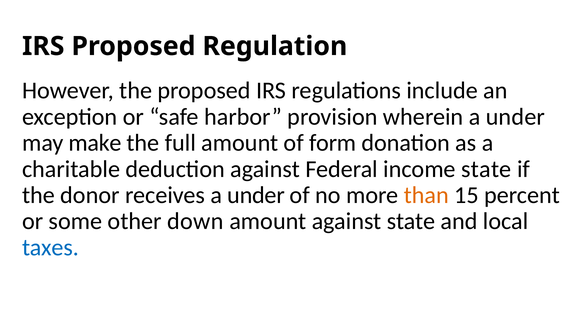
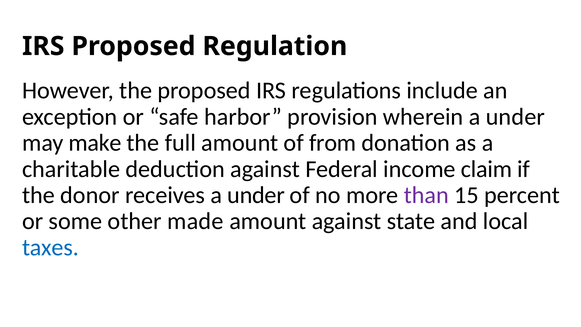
form: form -> from (333, 143)
income state: state -> claim (486, 169)
than colour: orange -> purple (426, 195)
down: down -> made (195, 221)
